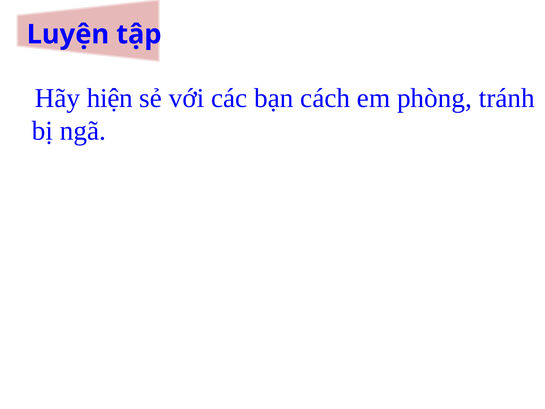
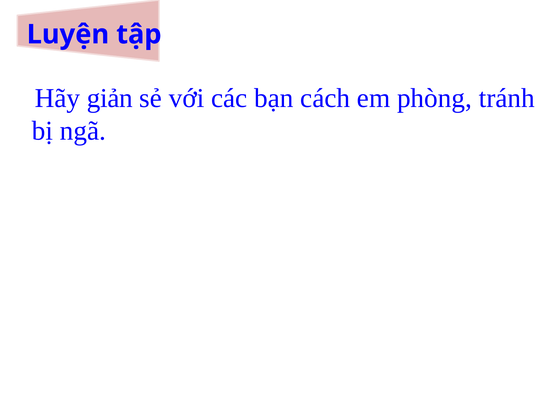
hiện: hiện -> giản (110, 98)
